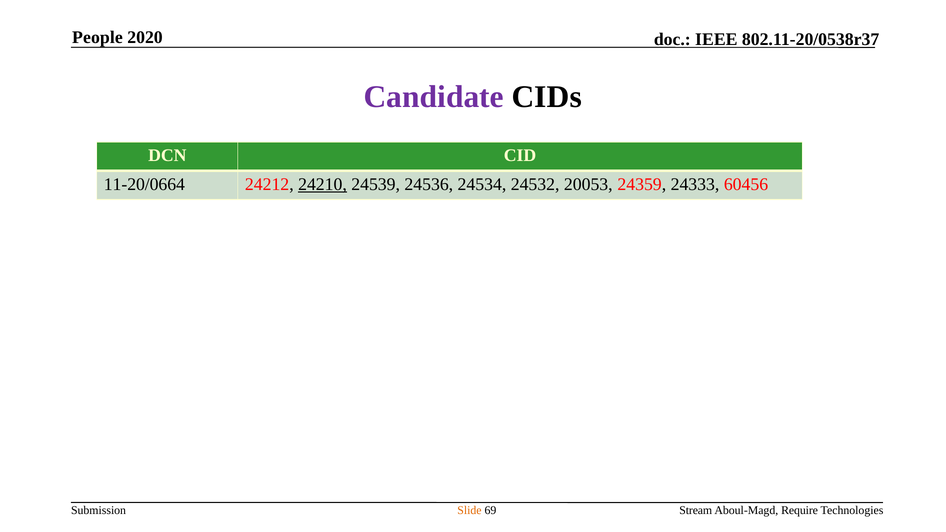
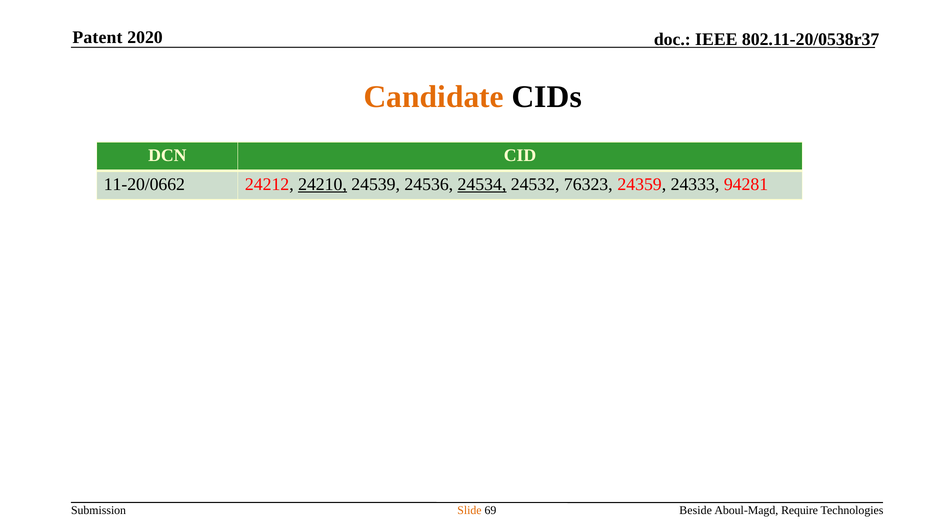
People: People -> Patent (97, 38)
Candidate colour: purple -> orange (434, 97)
11-20/0664: 11-20/0664 -> 11-20/0662 (144, 184)
24534 underline: none -> present (482, 184)
20053: 20053 -> 76323 (588, 184)
60456: 60456 -> 94281 (746, 184)
Stream: Stream -> Beside (696, 510)
